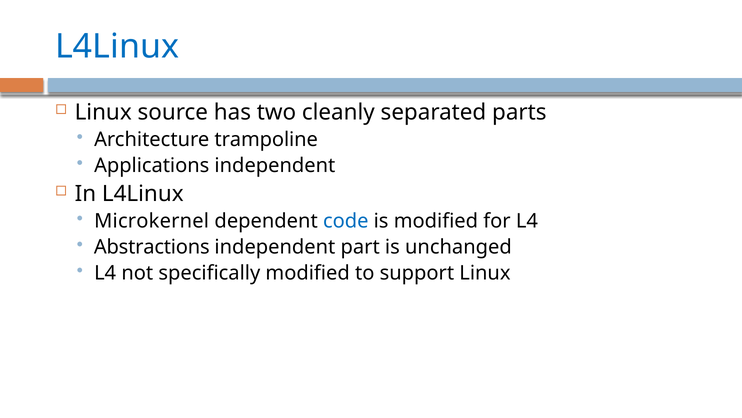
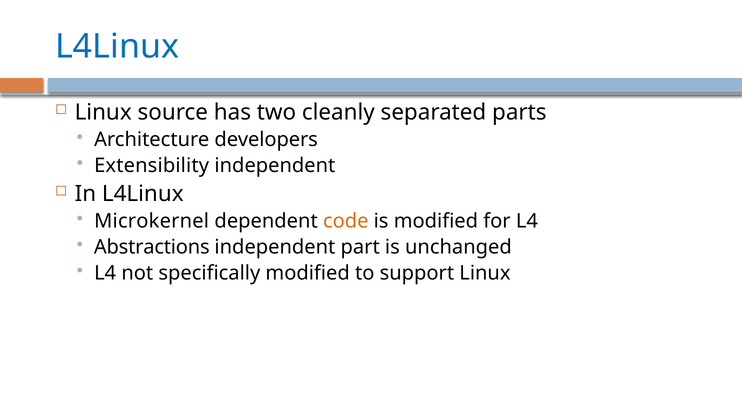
trampoline: trampoline -> developers (266, 139)
Applications: Applications -> Extensibility (152, 165)
code colour: blue -> orange (346, 221)
